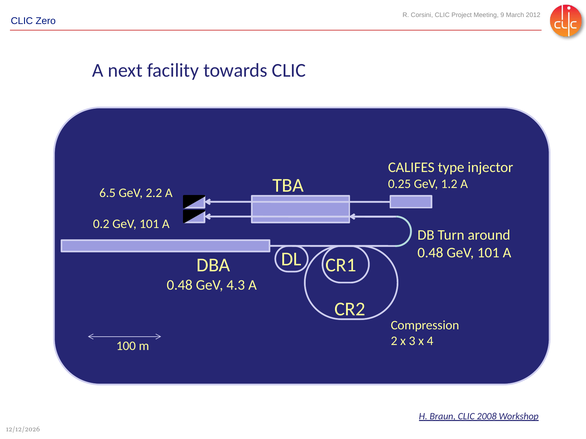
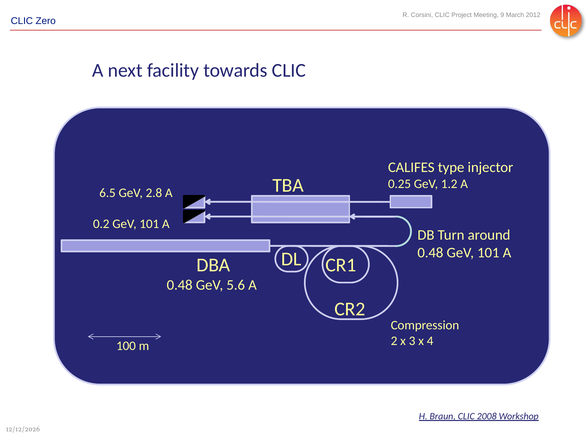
2.2: 2.2 -> 2.8 (154, 193)
4.3: 4.3 -> 5.6 (236, 285)
